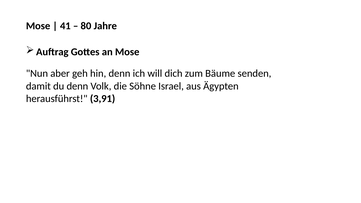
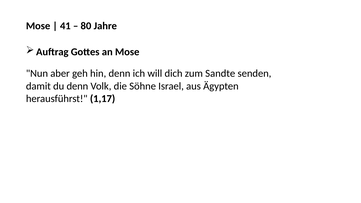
Bäume: Bäume -> Sandte (220, 73)
3,91: 3,91 -> 1,17 (103, 99)
